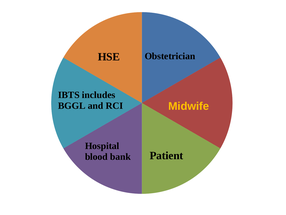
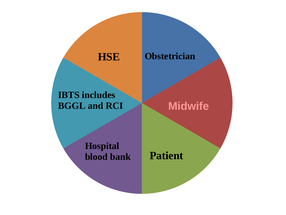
Midwife colour: yellow -> pink (189, 106)
